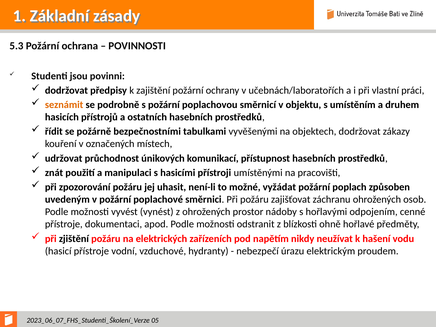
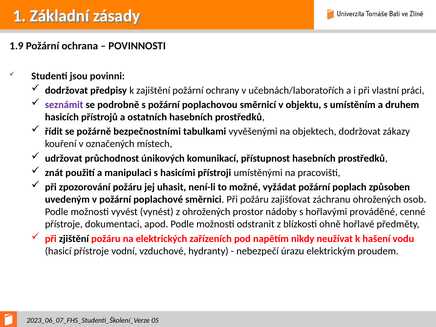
5.3: 5.3 -> 1.9 (16, 46)
seznámit colour: orange -> purple (64, 105)
odpojením: odpojením -> prováděné (374, 212)
